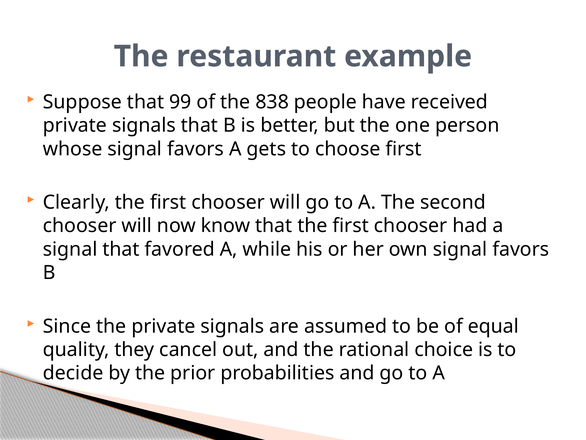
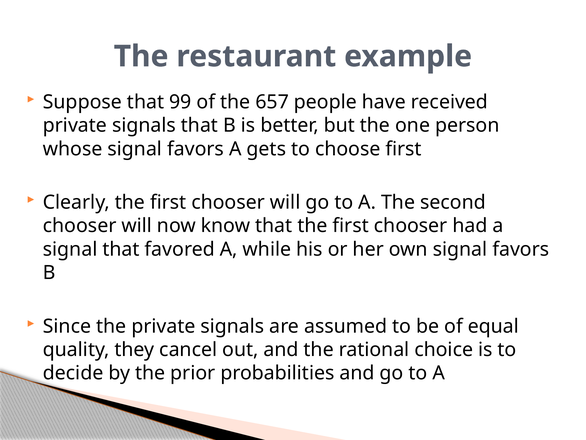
838: 838 -> 657 (272, 102)
